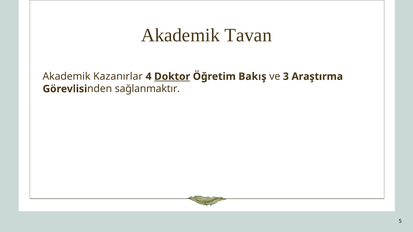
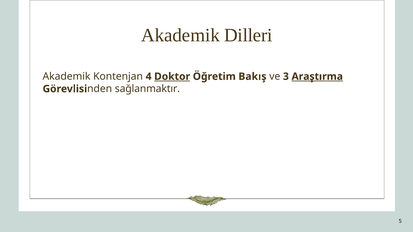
Tavan: Tavan -> Dilleri (248, 35)
Kazanırlar: Kazanırlar -> Kontenjan (118, 77)
Araştırma underline: none -> present (317, 77)
